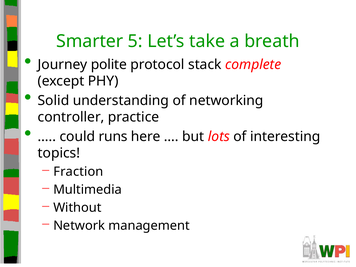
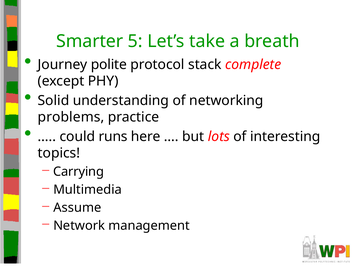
controller: controller -> problems (71, 117)
Fraction: Fraction -> Carrying (79, 172)
Without: Without -> Assume (77, 208)
